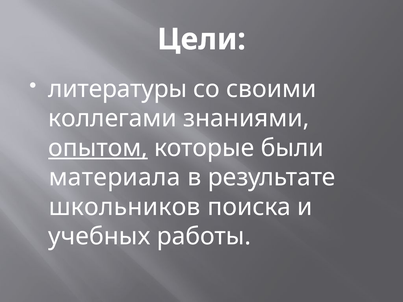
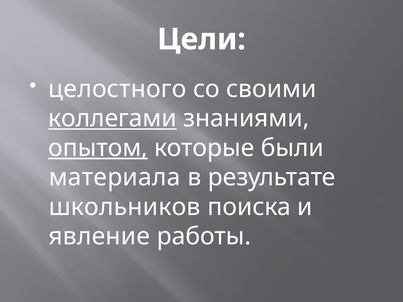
литературы: литературы -> целостного (117, 89)
коллегами underline: none -> present (112, 119)
учебных: учебных -> явление (99, 237)
